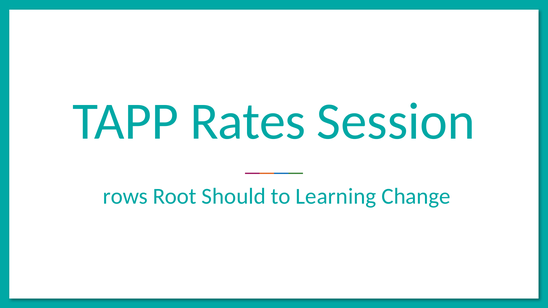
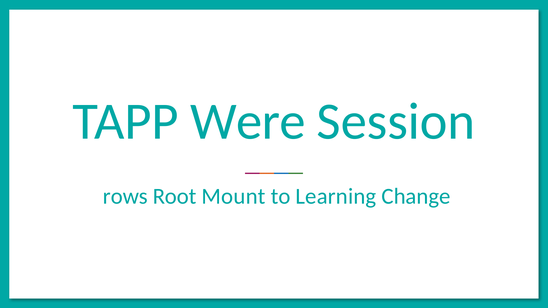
Rates: Rates -> Were (248, 122)
Should: Should -> Mount (234, 196)
